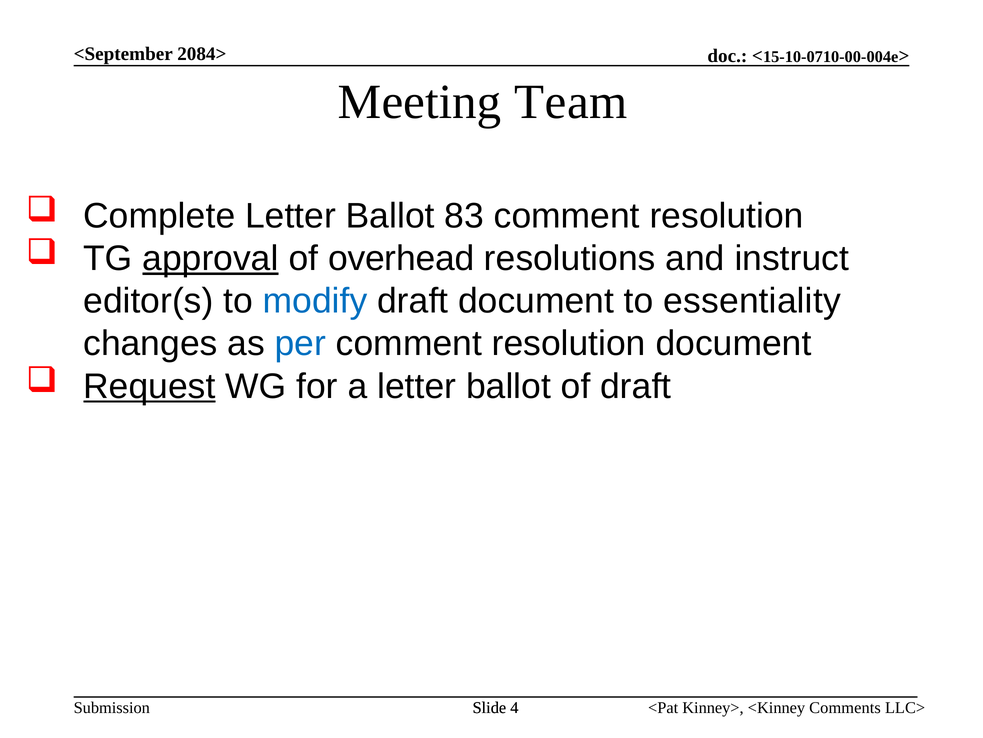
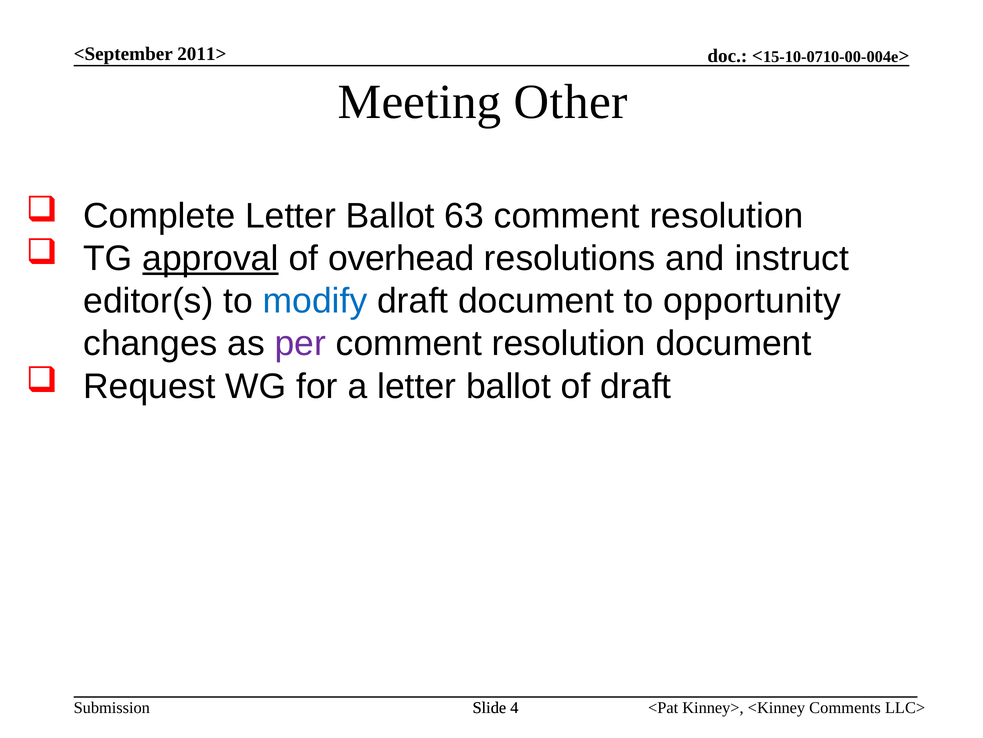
2084>: 2084> -> 2011> (202, 54)
Team: Team -> Other (571, 102)
83: 83 -> 63 (464, 216)
essentiality: essentiality -> opportunity (752, 301)
per colour: blue -> purple (300, 343)
Request underline: present -> none (149, 386)
